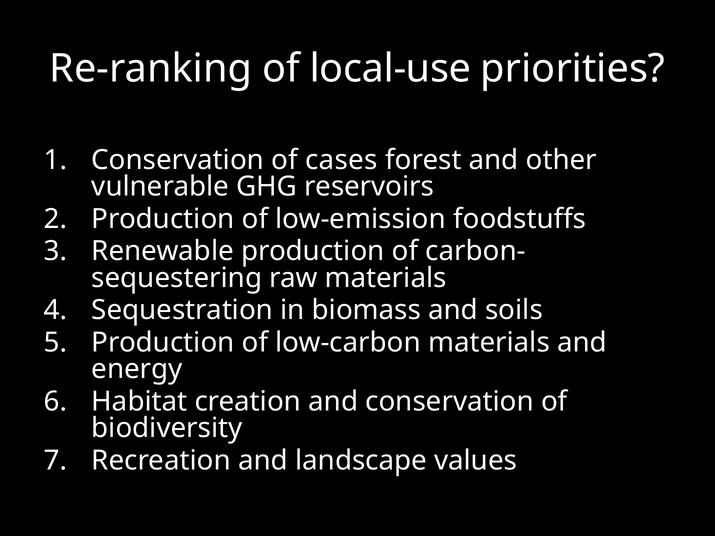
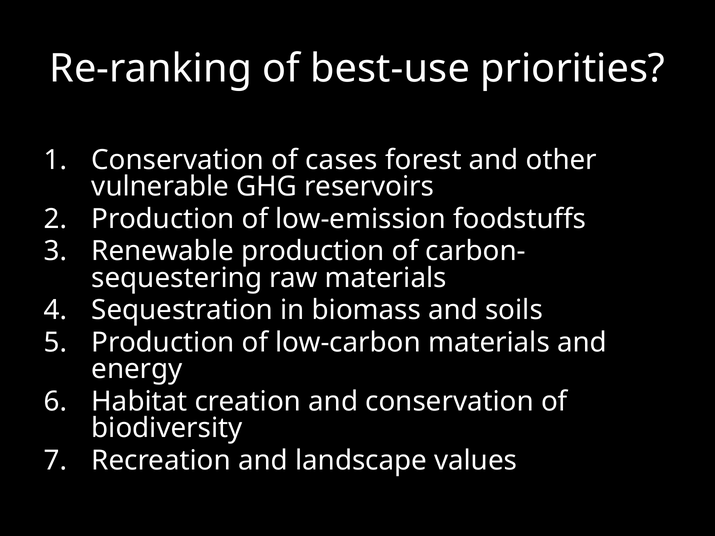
local-use: local-use -> best-use (390, 69)
